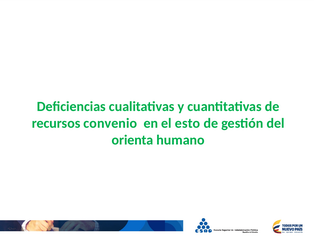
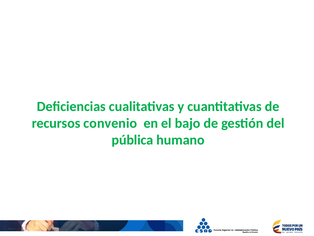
esto: esto -> bajo (188, 123)
orienta: orienta -> pública (133, 140)
